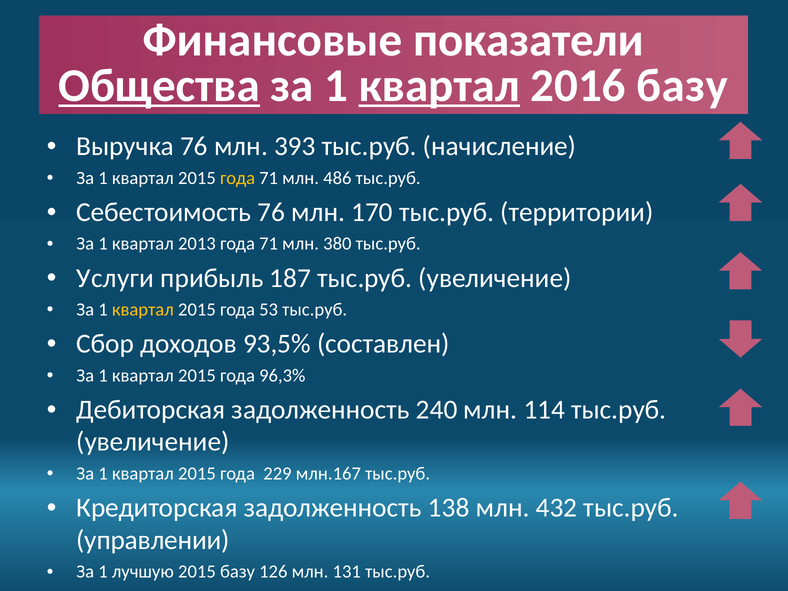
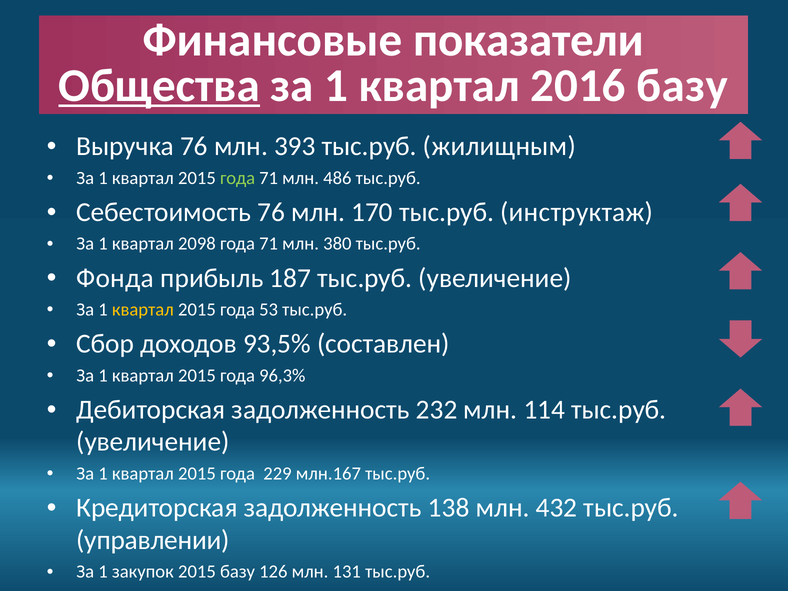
квартал underline: present -> none (439, 85)
начисление: начисление -> жилищным (499, 146)
года colour: yellow -> light green (238, 178)
территории: территории -> инструктаж (577, 212)
2013: 2013 -> 2098 (197, 244)
Услуги: Услуги -> Фонда (115, 278)
240: 240 -> 232 (437, 410)
лучшую: лучшую -> закупок (143, 572)
